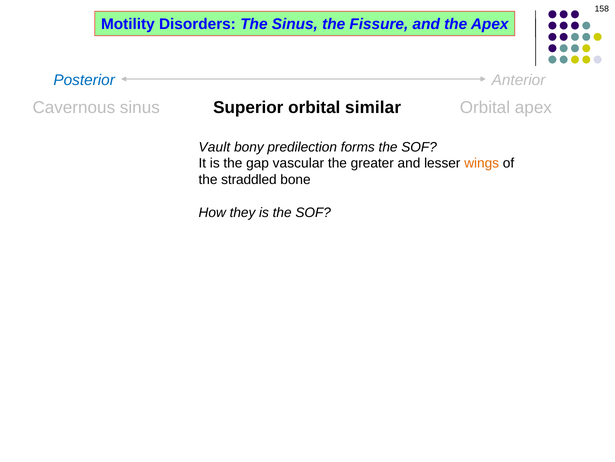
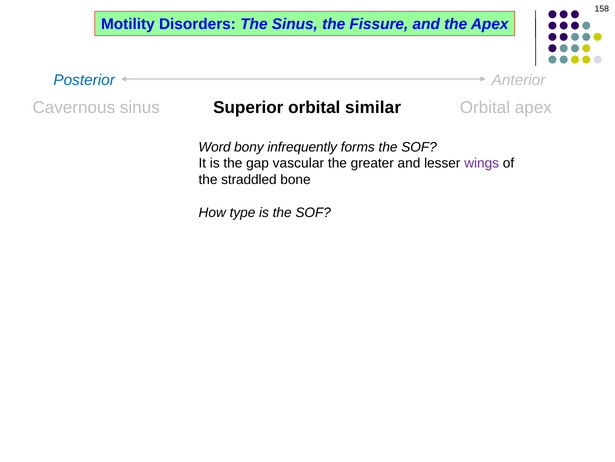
Vault: Vault -> Word (215, 147)
predilection: predilection -> infrequently (302, 147)
wings colour: orange -> purple (482, 163)
they: they -> type (242, 212)
